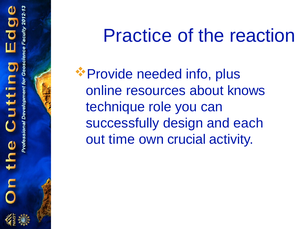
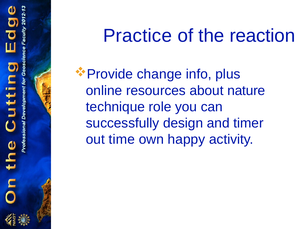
needed: needed -> change (159, 74)
knows: knows -> nature (246, 91)
each: each -> timer (248, 123)
crucial: crucial -> happy (186, 140)
